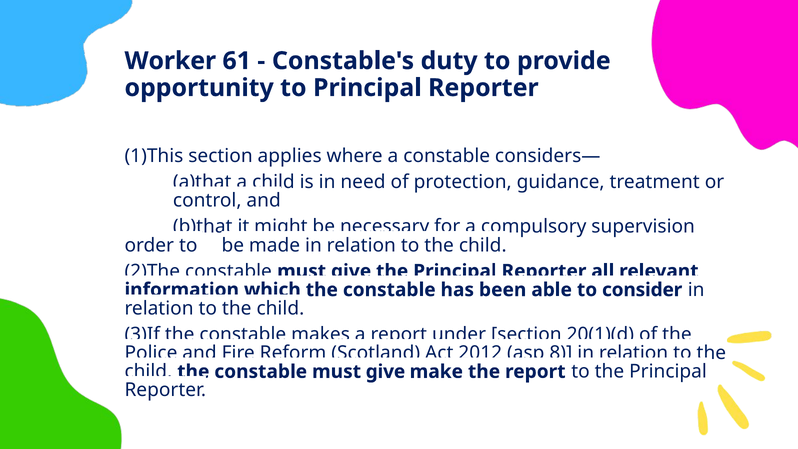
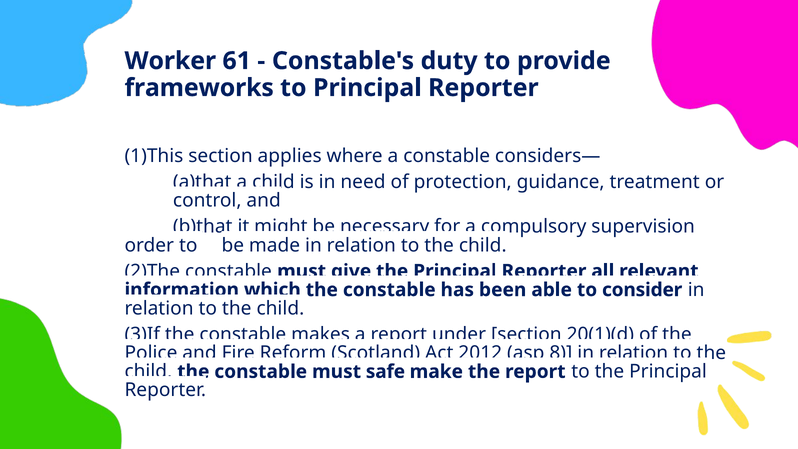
opportunity: opportunity -> frameworks (199, 88)
give: give -> safe (385, 371)
